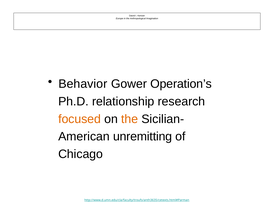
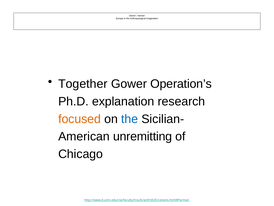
Behavior: Behavior -> Together (83, 84)
relationship: relationship -> explanation (123, 101)
the colour: orange -> blue (130, 119)
